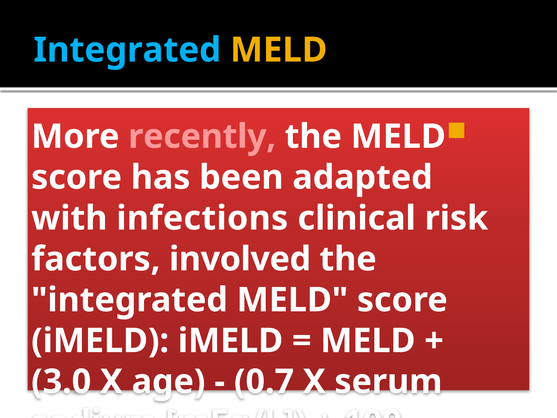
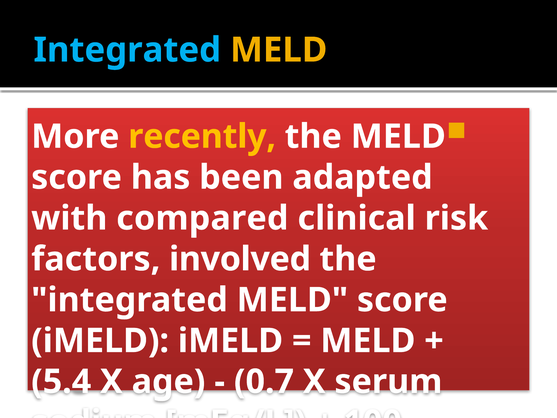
recently colour: pink -> yellow (202, 137)
infections: infections -> compared (202, 218)
3.0: 3.0 -> 5.4 (61, 381)
